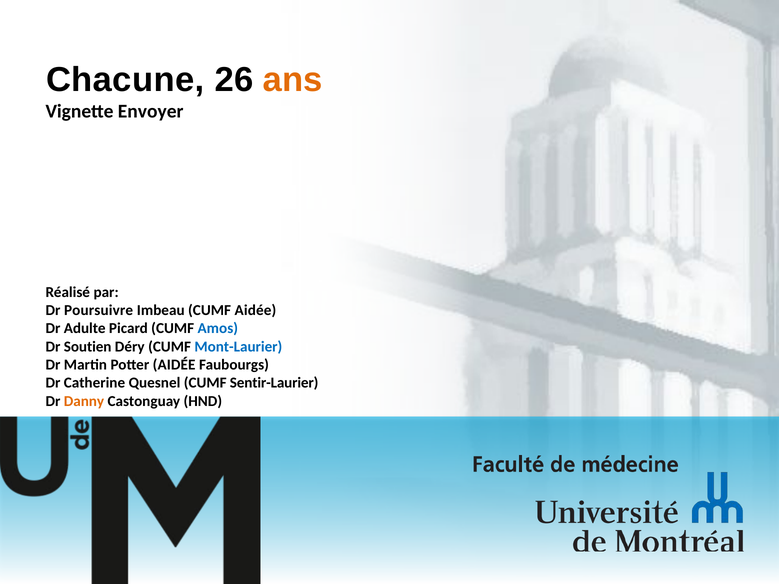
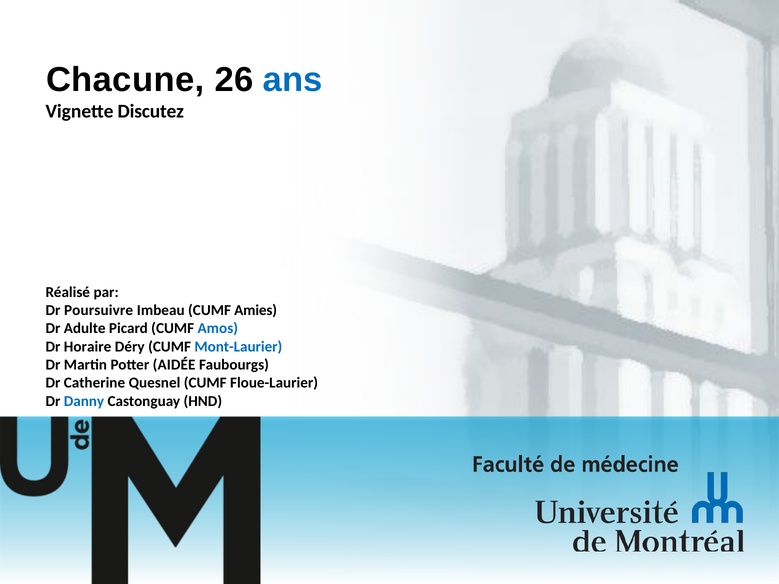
ans colour: orange -> blue (293, 80)
Envoyer: Envoyer -> Discutez (151, 111)
CUMF Aidée: Aidée -> Amies (256, 310)
Soutien: Soutien -> Horaire (88, 347)
Sentir-Laurier: Sentir-Laurier -> Floue-Laurier (274, 383)
Danny colour: orange -> blue (84, 401)
